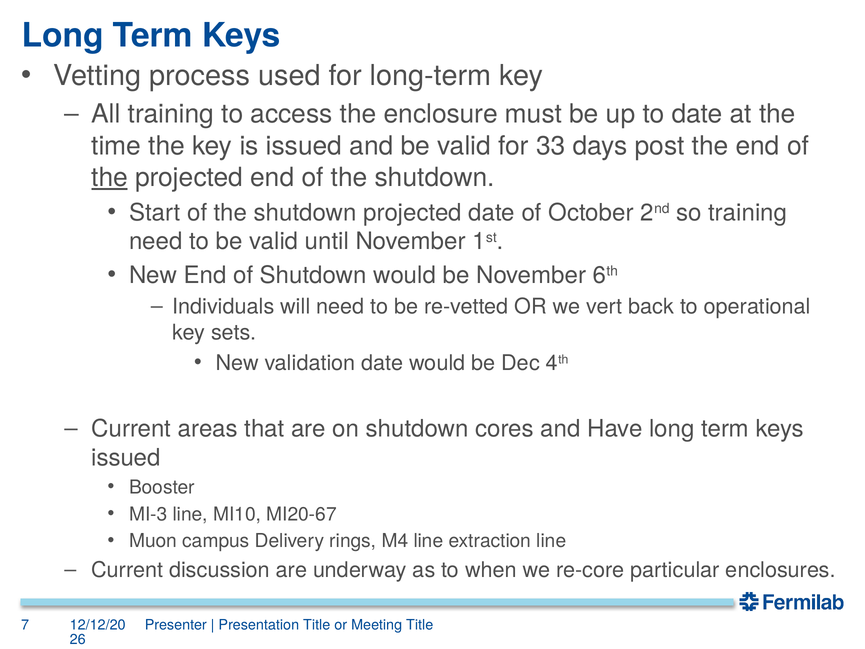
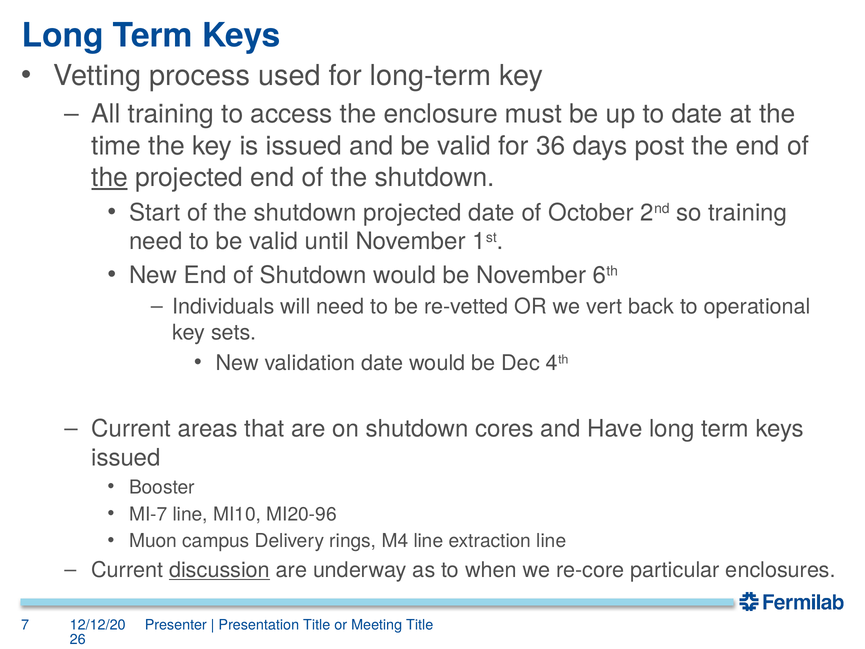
33: 33 -> 36 (551, 146)
MI-3: MI-3 -> MI-7 (148, 514)
MI20-67: MI20-67 -> MI20-96 (302, 514)
discussion underline: none -> present (220, 570)
